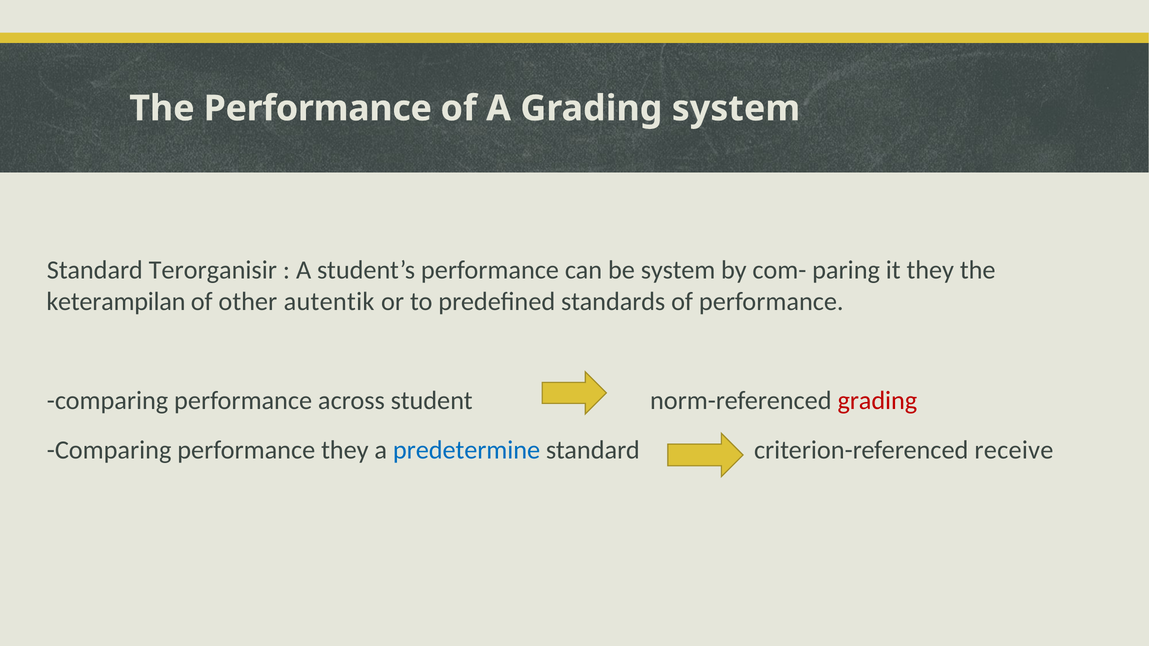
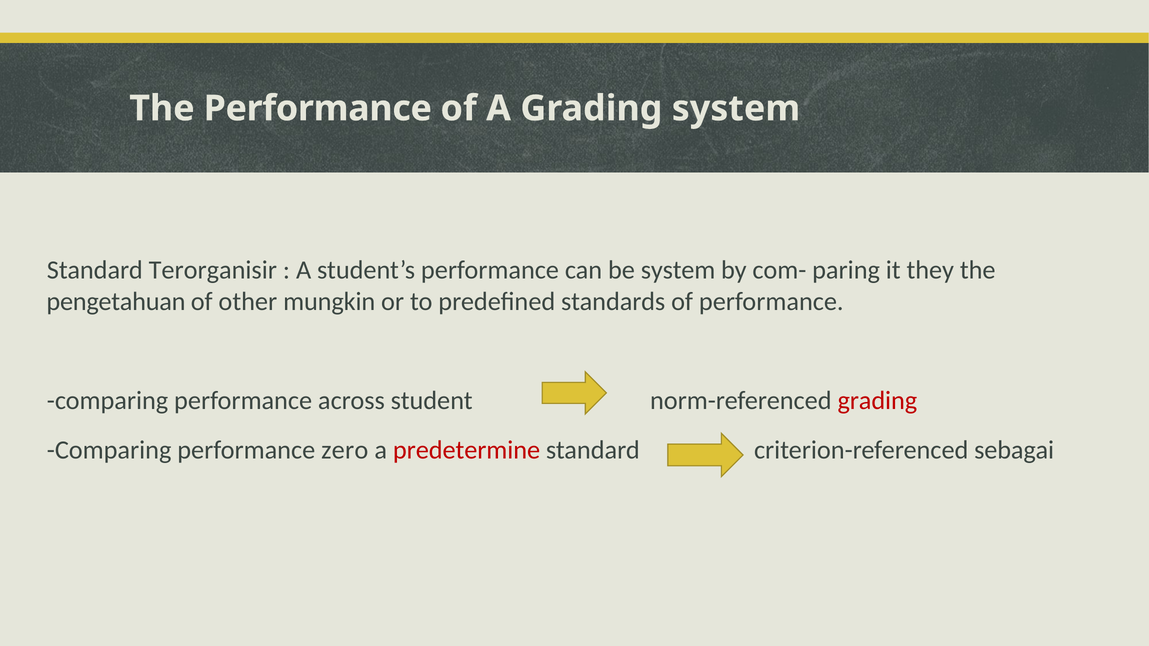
keterampilan: keterampilan -> pengetahuan (116, 302)
autentik: autentik -> mungkin (329, 302)
performance they: they -> zero (345, 450)
predetermine colour: blue -> red (467, 450)
receive: receive -> sebagai (1014, 450)
